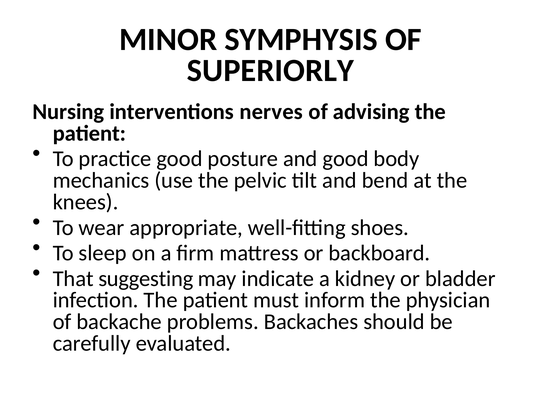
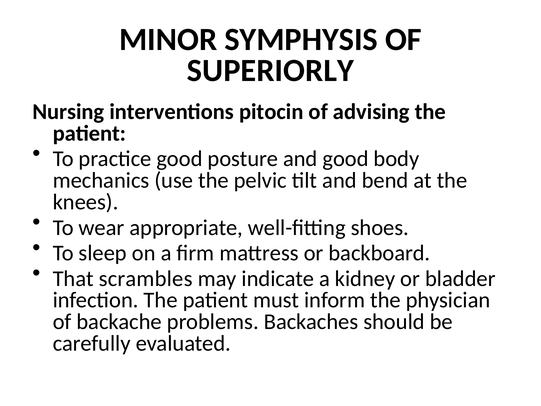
nerves: nerves -> pitocin (271, 112)
suggesting: suggesting -> scrambles (146, 278)
